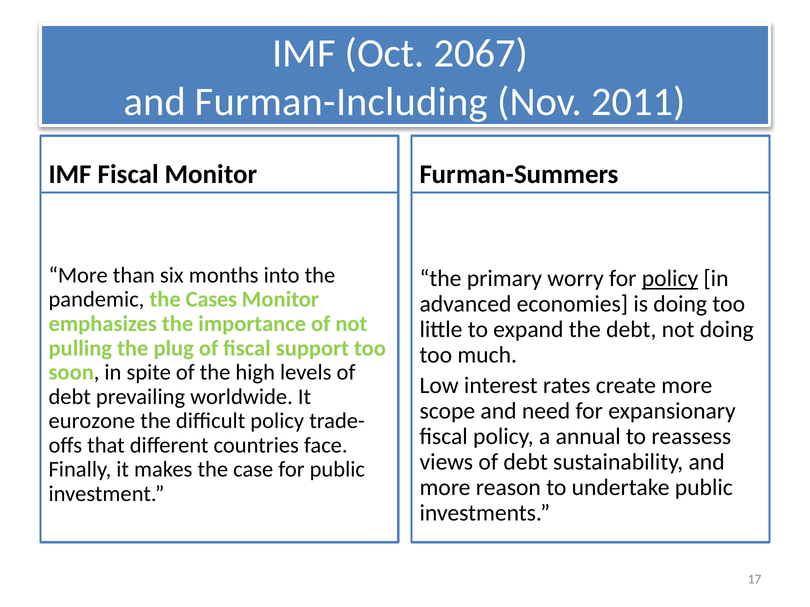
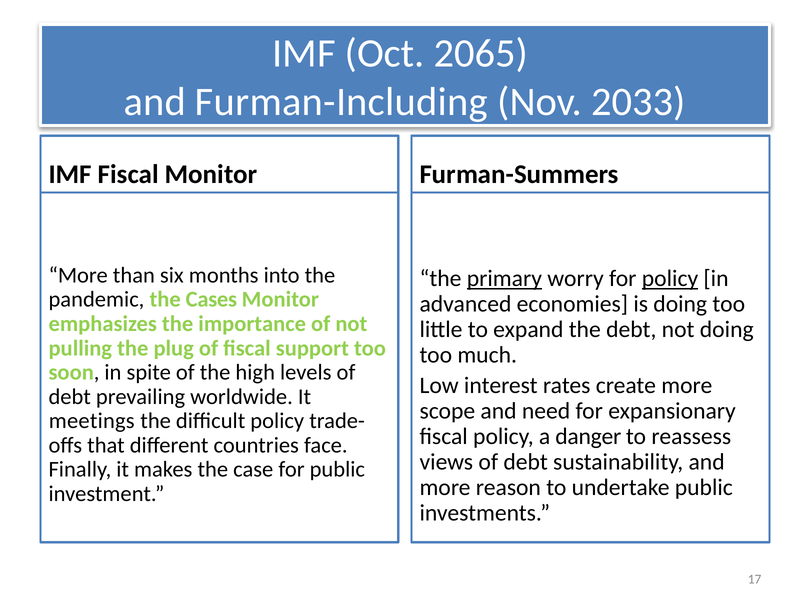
2067: 2067 -> 2065 (481, 53)
2011: 2011 -> 2033 (638, 102)
primary underline: none -> present (504, 279)
eurozone: eurozone -> meetings (92, 421)
annual: annual -> danger (588, 437)
